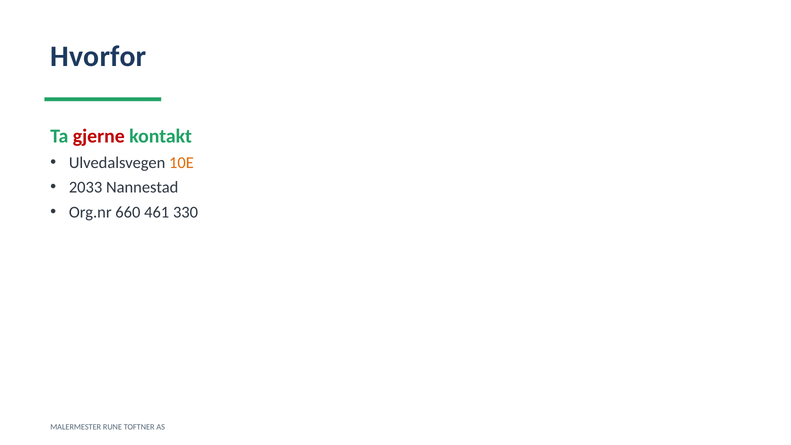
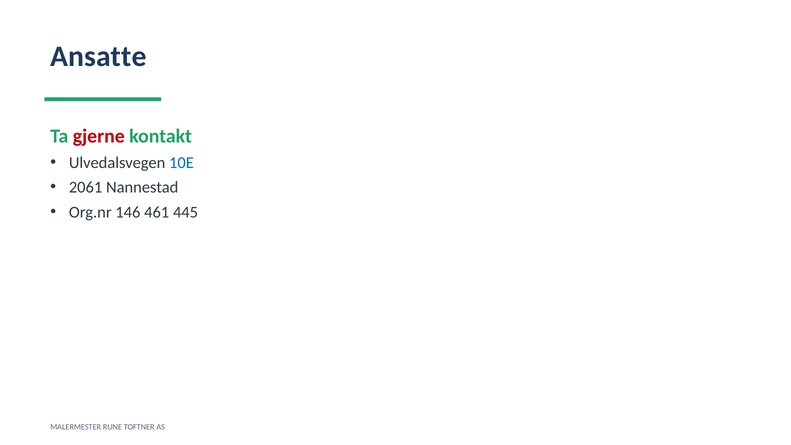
Hvorfor: Hvorfor -> Ansatte (98, 56)
10E colour: orange -> blue (181, 163)
2033: 2033 -> 2061 (86, 187)
660: 660 -> 146 (128, 212)
330: 330 -> 445 (186, 212)
